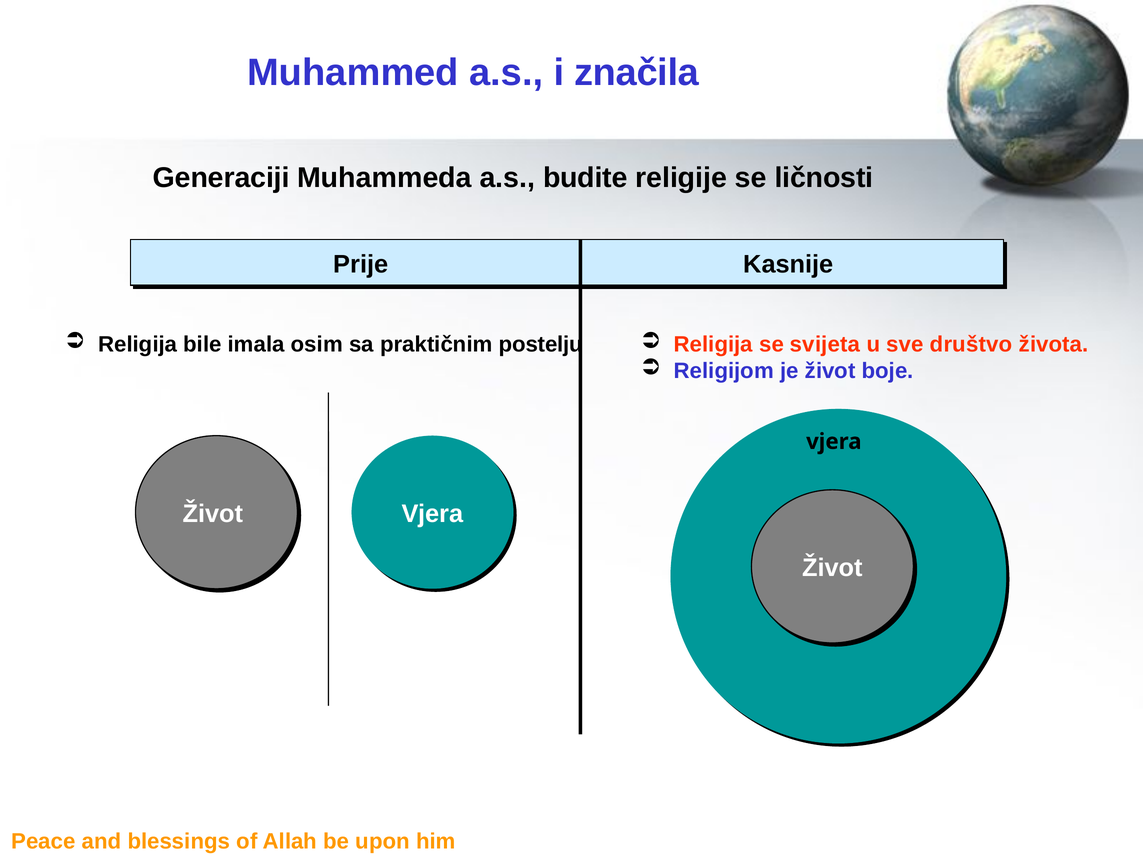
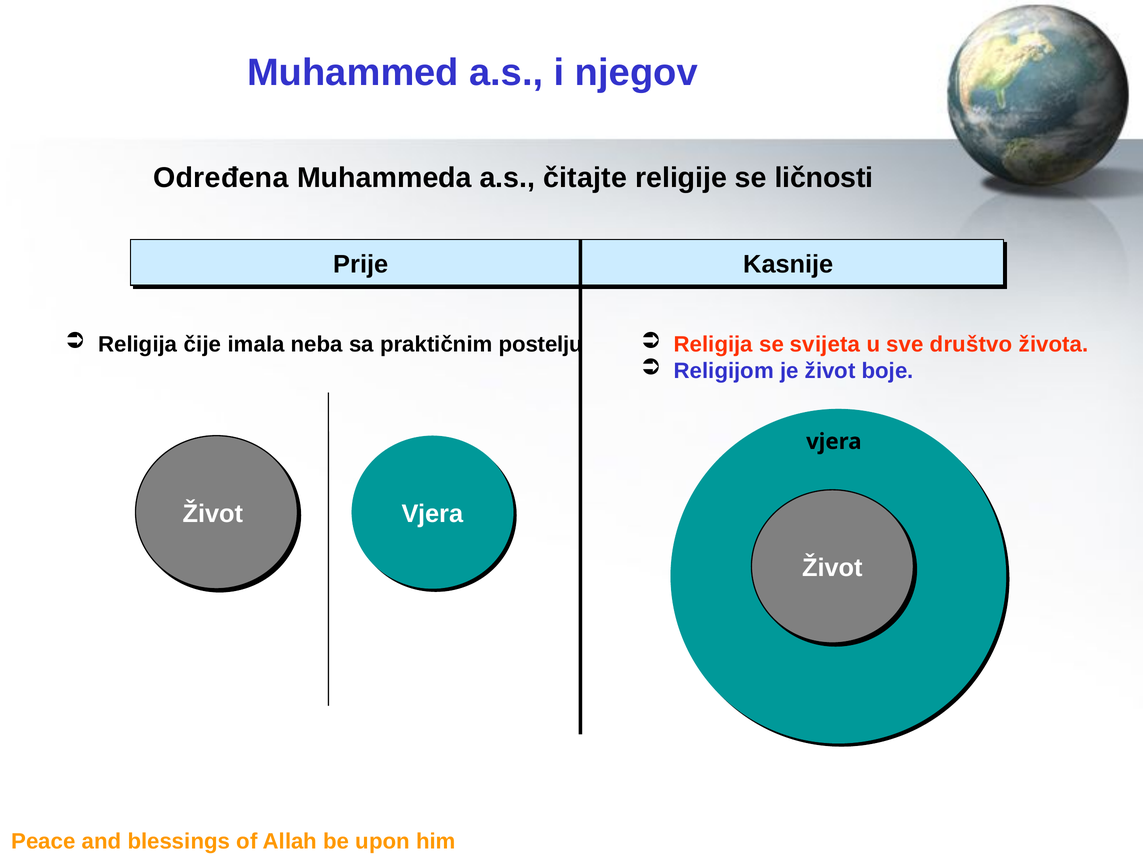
značila: značila -> njegov (636, 73)
Generaciji: Generaciji -> Određena (221, 178)
budite: budite -> čitajte (585, 178)
bile: bile -> čije (202, 345)
osim: osim -> neba (317, 345)
